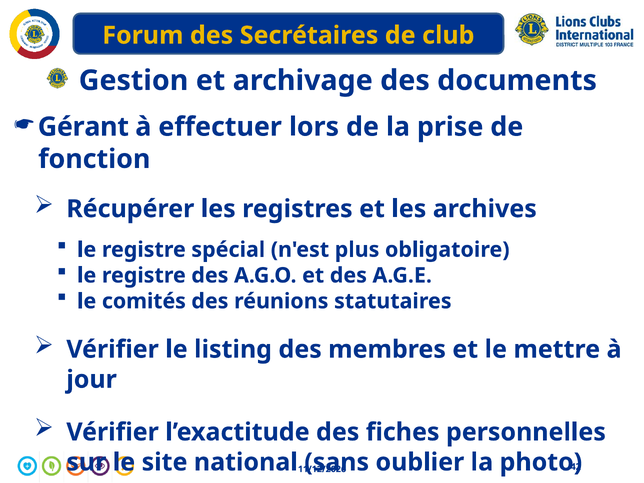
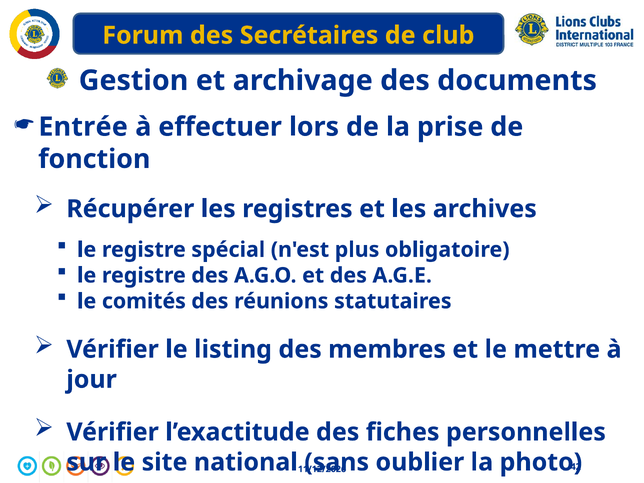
Gérant: Gérant -> Entrée (83, 127)
